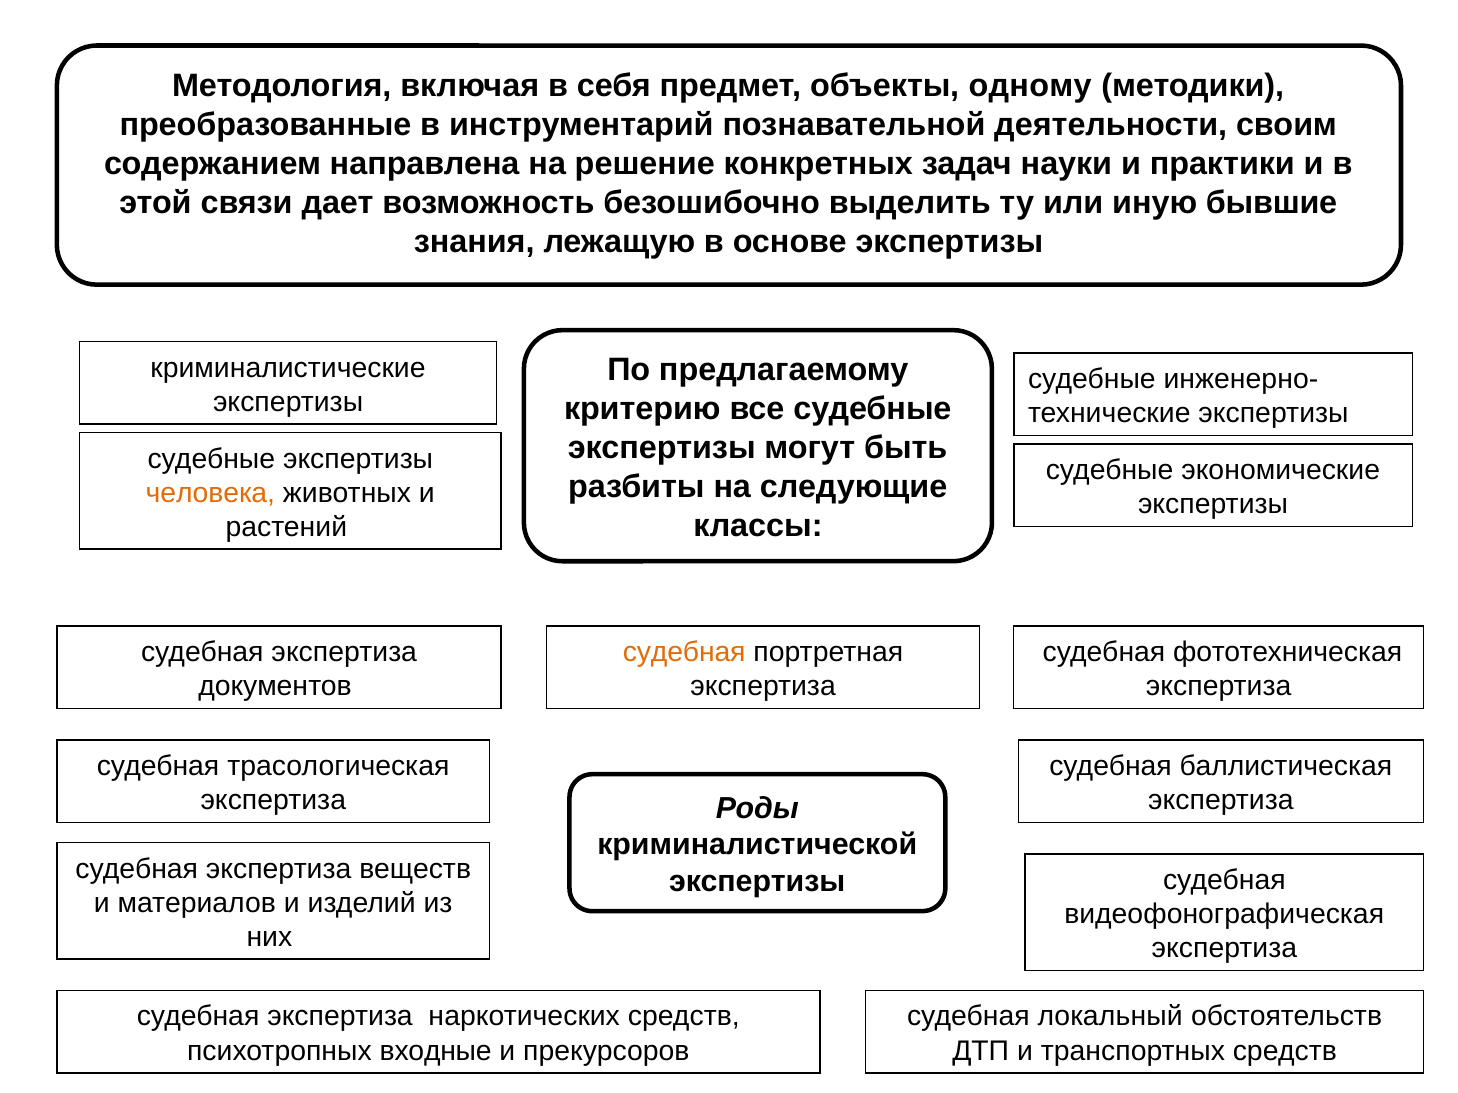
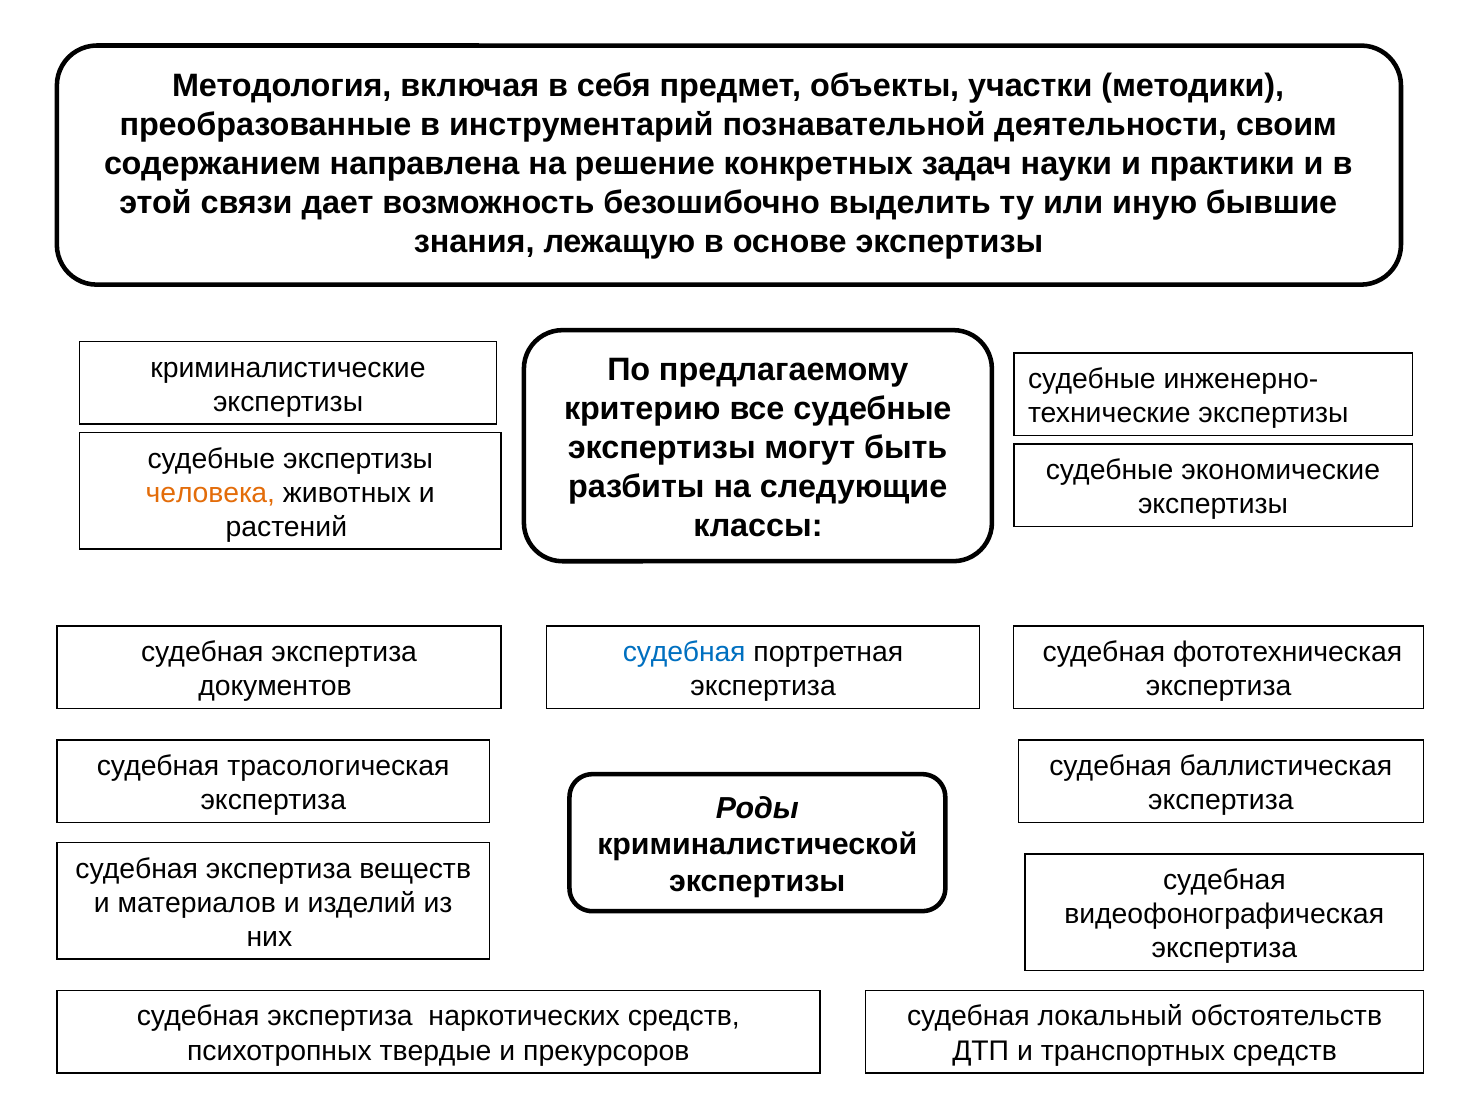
одному: одному -> участки (1030, 86)
судебная colour: orange -> blue (684, 653)
входные: входные -> твердые (436, 1051)
